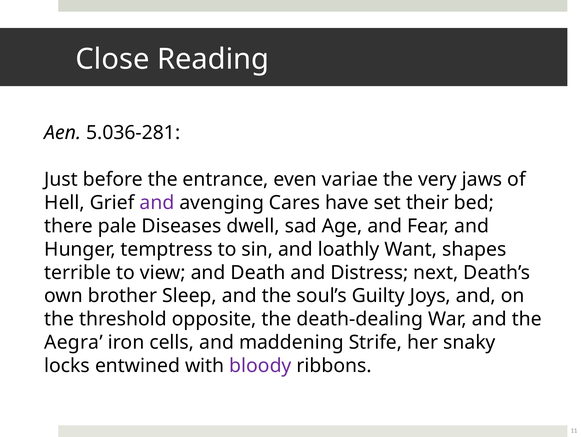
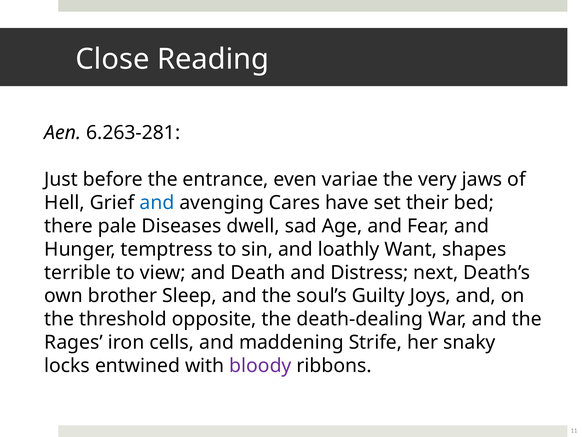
5.036-281: 5.036-281 -> 6.263-281 (133, 133)
and colour: purple -> blue (157, 202)
Aegra: Aegra -> Rages (74, 342)
